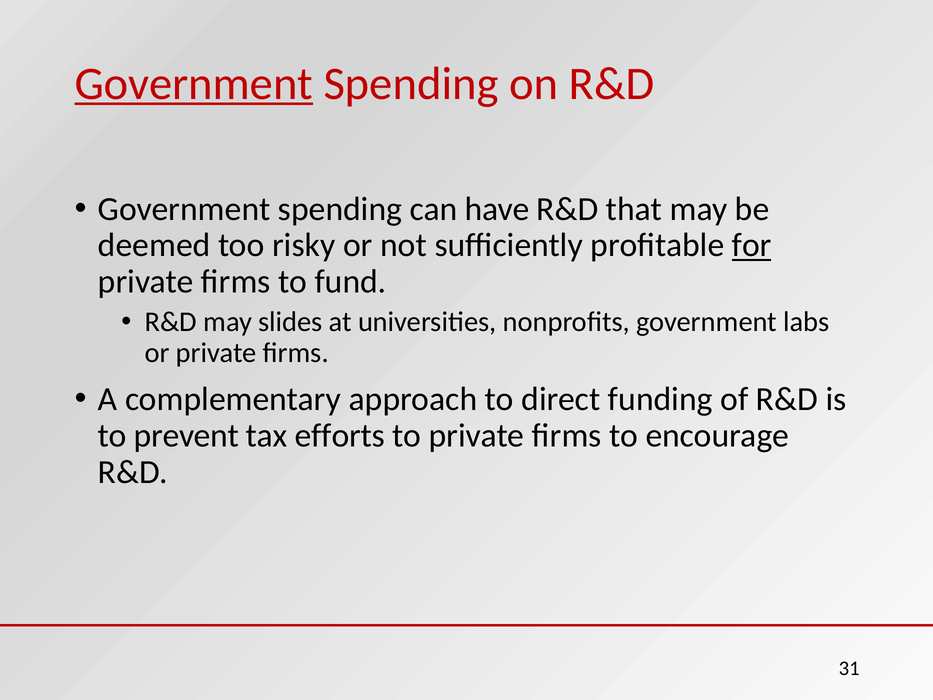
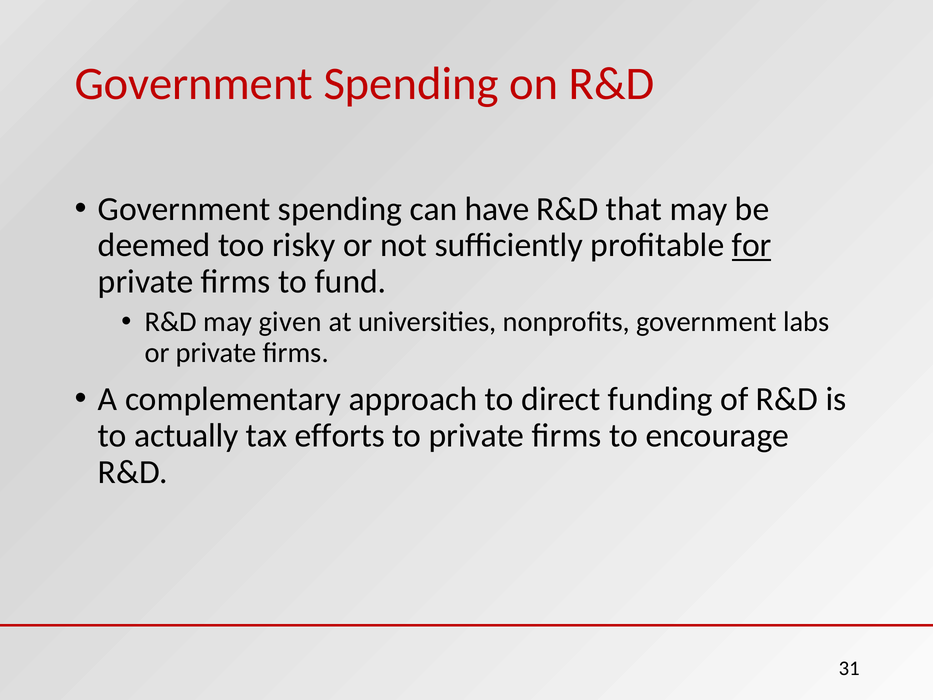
Government underline: present -> none (194, 84)
slides: slides -> given (290, 322)
prevent: prevent -> actually (186, 435)
